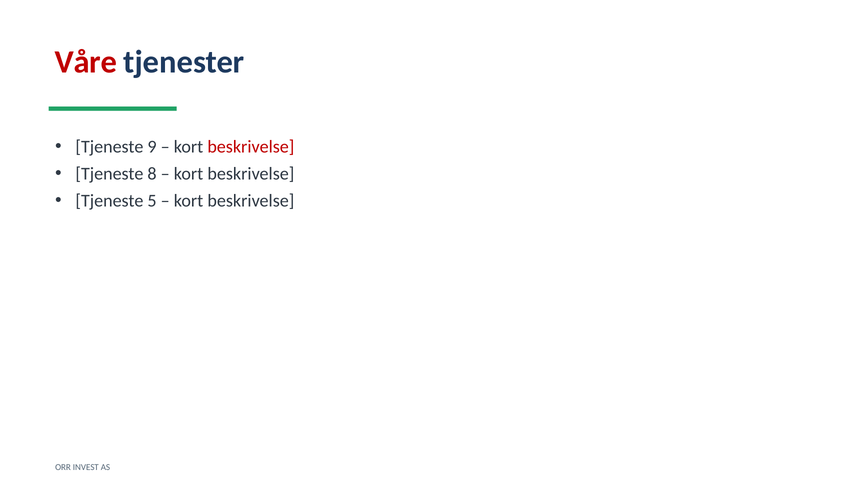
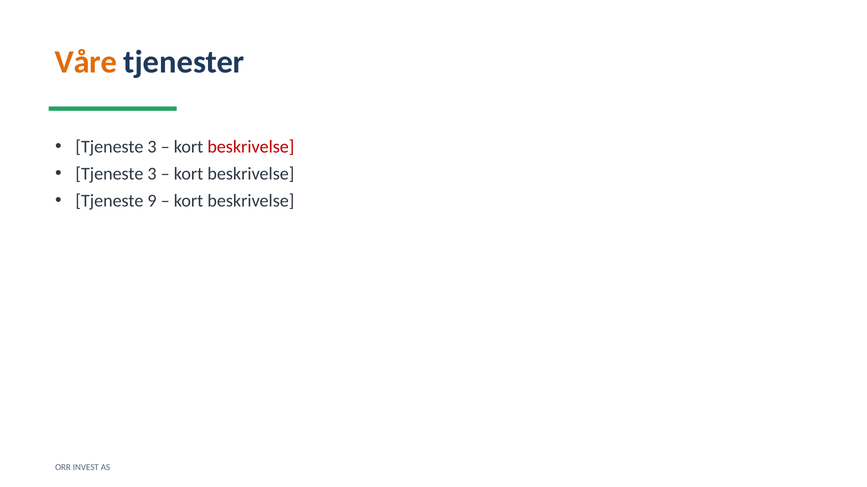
Våre colour: red -> orange (86, 62)
9: 9 -> 3 (152, 147)
8: 8 -> 3 (152, 174)
5: 5 -> 9 (152, 201)
